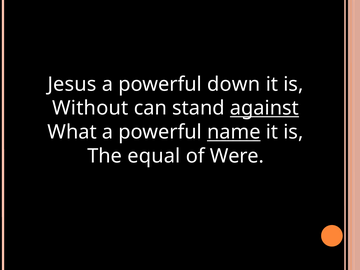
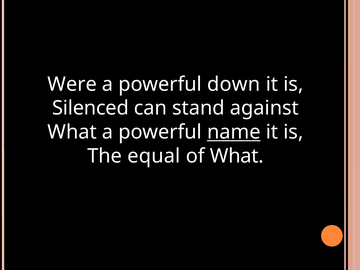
Jesus: Jesus -> Were (72, 84)
Without: Without -> Silenced (90, 108)
against underline: present -> none (264, 108)
of Were: Were -> What (237, 156)
